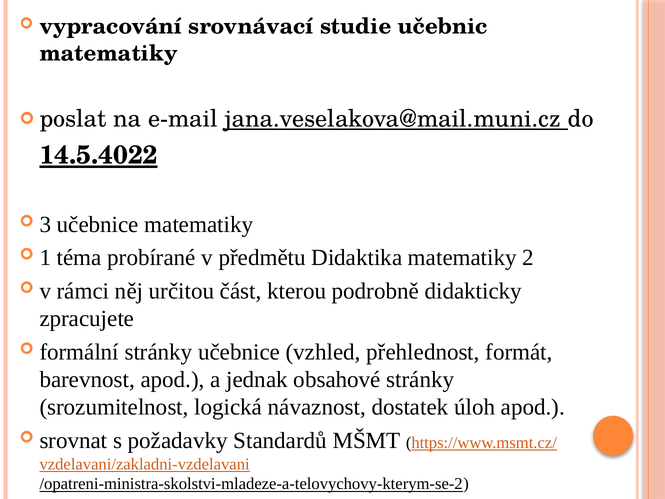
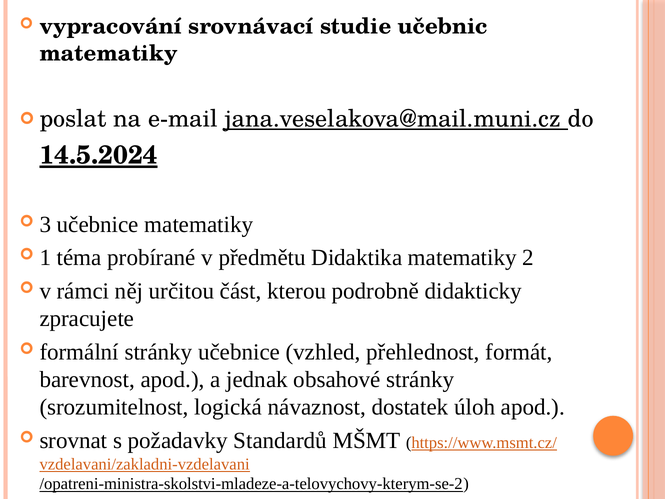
14.5.4022: 14.5.4022 -> 14.5.2024 (99, 155)
